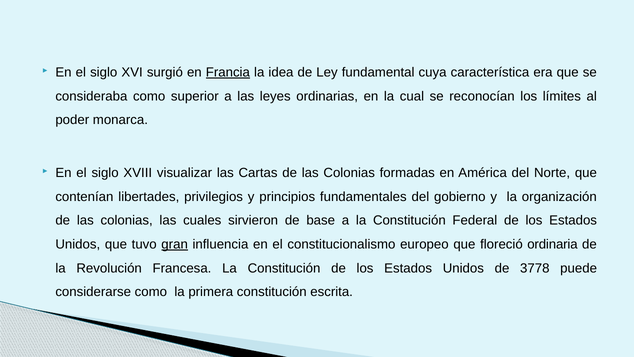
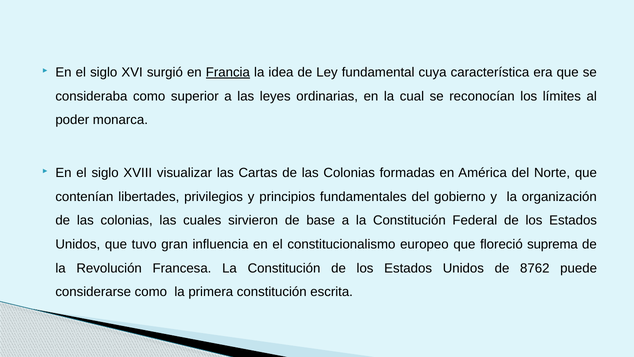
gran underline: present -> none (175, 244)
ordinaria: ordinaria -> suprema (552, 244)
3778: 3778 -> 8762 (535, 268)
